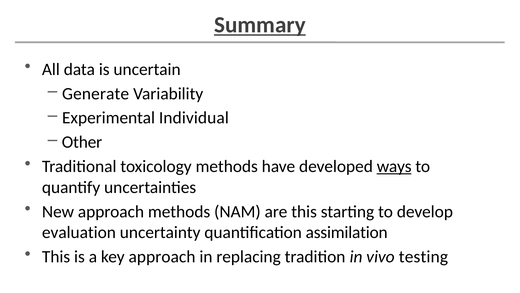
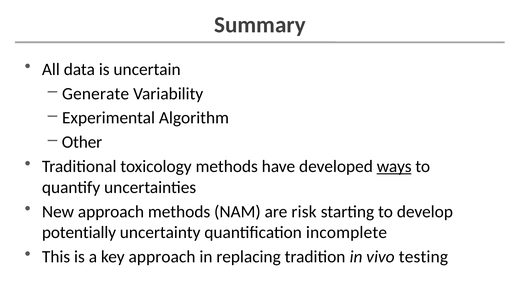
Summary underline: present -> none (260, 25)
Individual: Individual -> Algorithm (194, 118)
are this: this -> risk (304, 211)
evaluation: evaluation -> potentially (79, 232)
assimilation: assimilation -> incomplete (346, 232)
